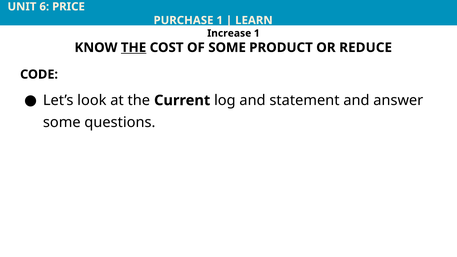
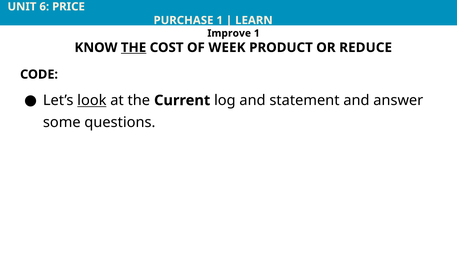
Increase: Increase -> Improve (229, 33)
OF SOME: SOME -> WEEK (227, 48)
look underline: none -> present (92, 100)
